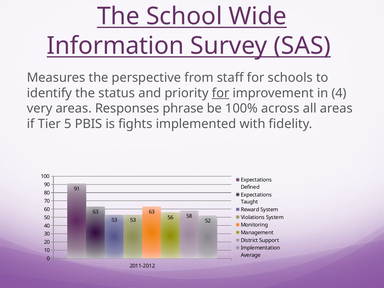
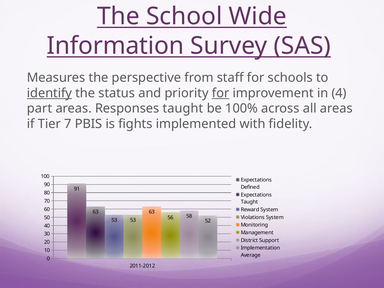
identify underline: none -> present (49, 93)
very: very -> part (40, 108)
Responses phrase: phrase -> taught (183, 108)
5: 5 -> 7 (68, 124)
